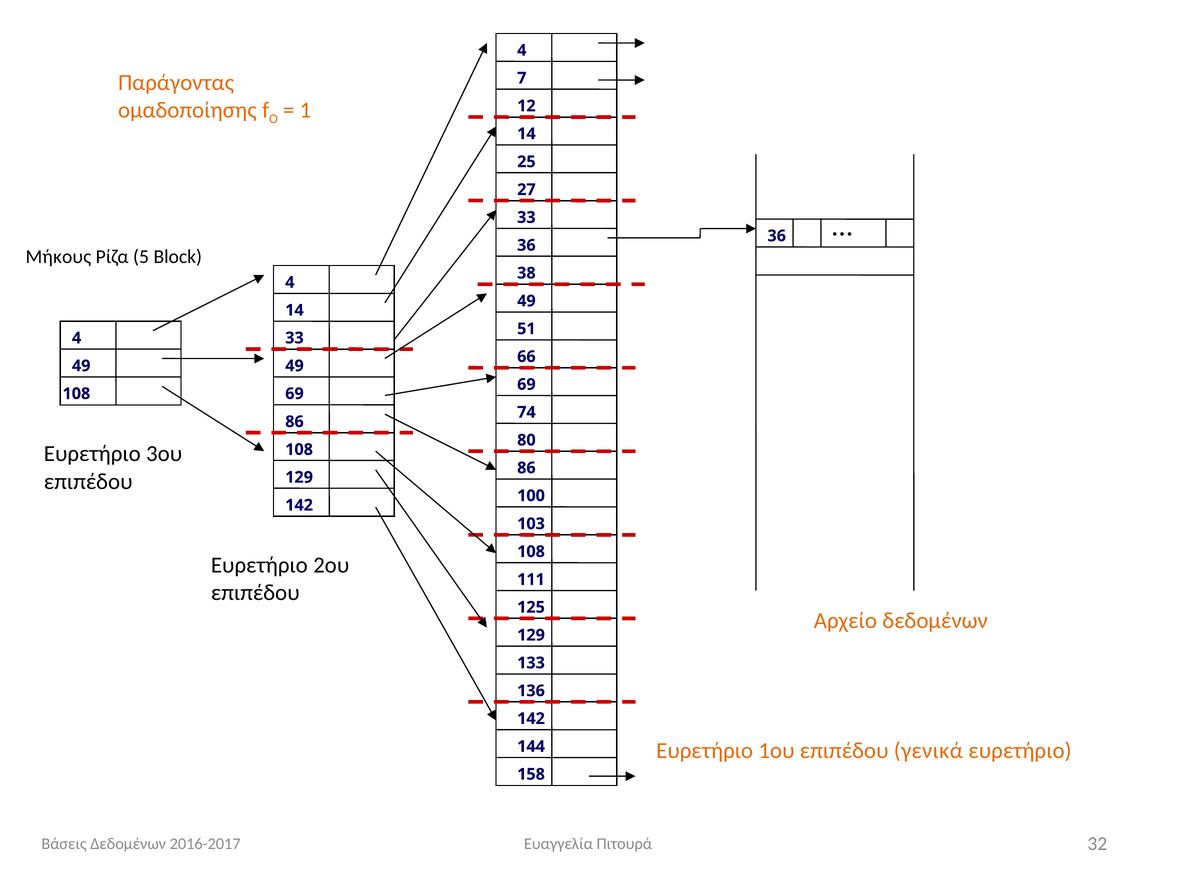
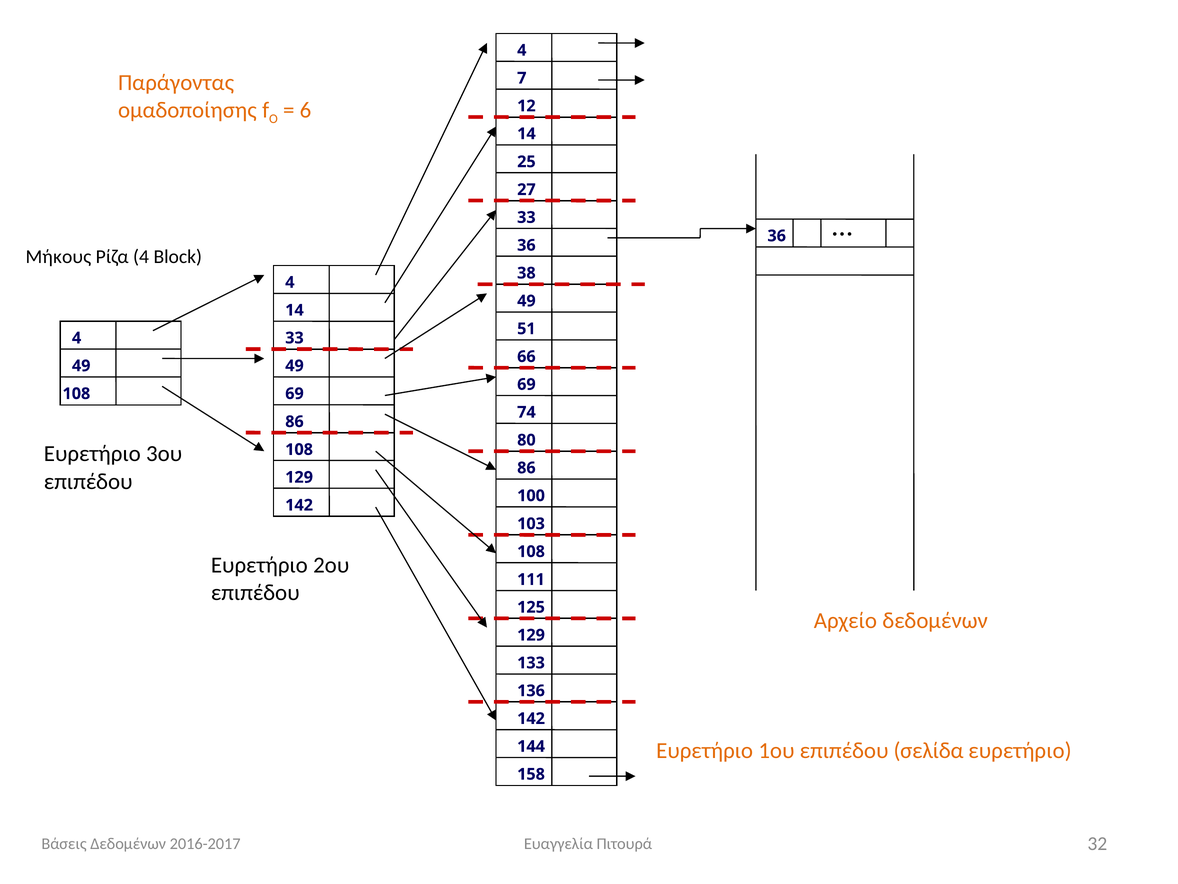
1: 1 -> 6 (305, 110)
Ρίζα 5: 5 -> 4 (141, 257)
γενικά: γενικά -> σελίδα (929, 750)
